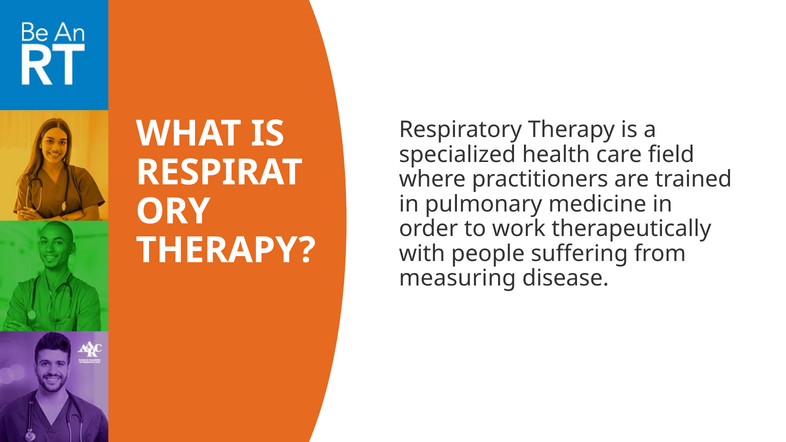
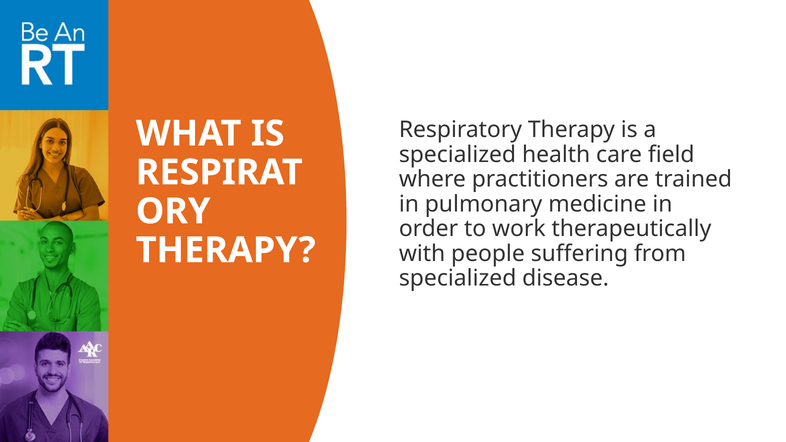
measuring: measuring -> specialized (458, 278)
